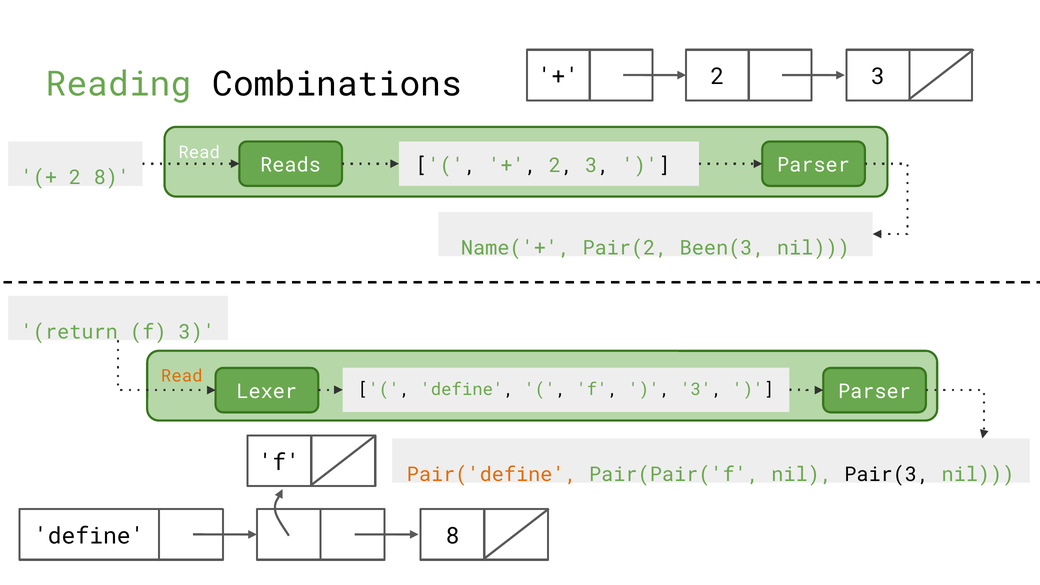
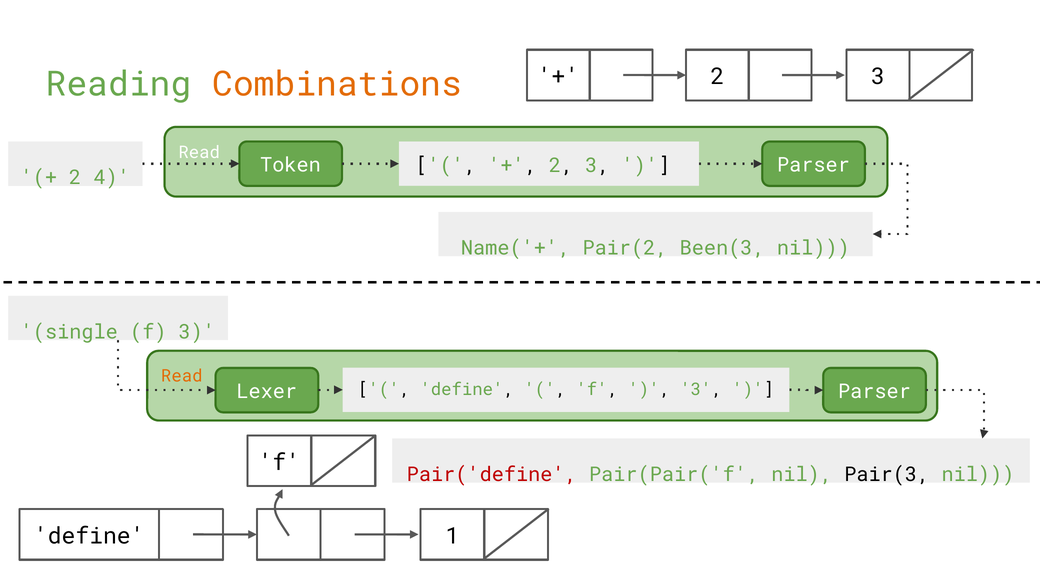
Combinations colour: black -> orange (337, 84)
Reads: Reads -> Token (291, 165)
2 8: 8 -> 4 (112, 178)
return: return -> single (69, 332)
Pair('define colour: orange -> red (492, 474)
define 8: 8 -> 1 (452, 536)
